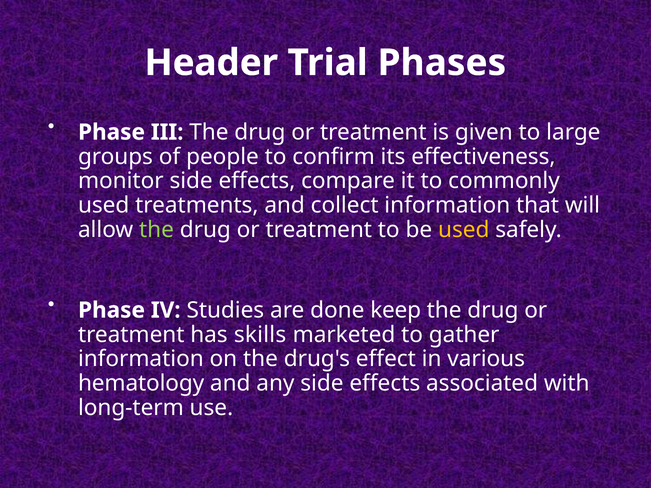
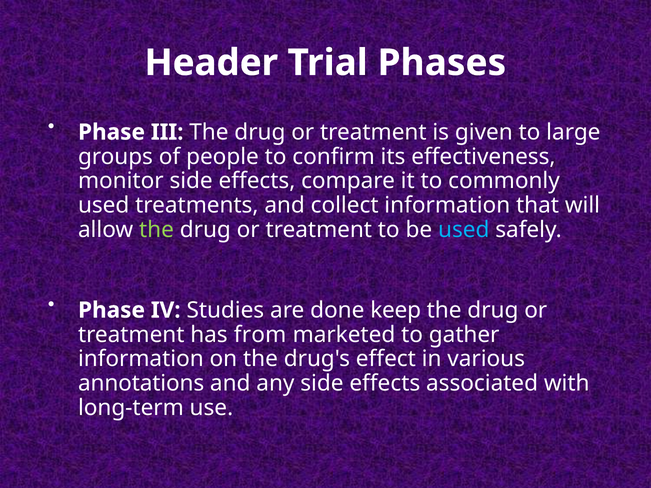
used colour: yellow -> light blue (464, 230)
skills: skills -> from (260, 335)
hematology: hematology -> annotations (141, 384)
